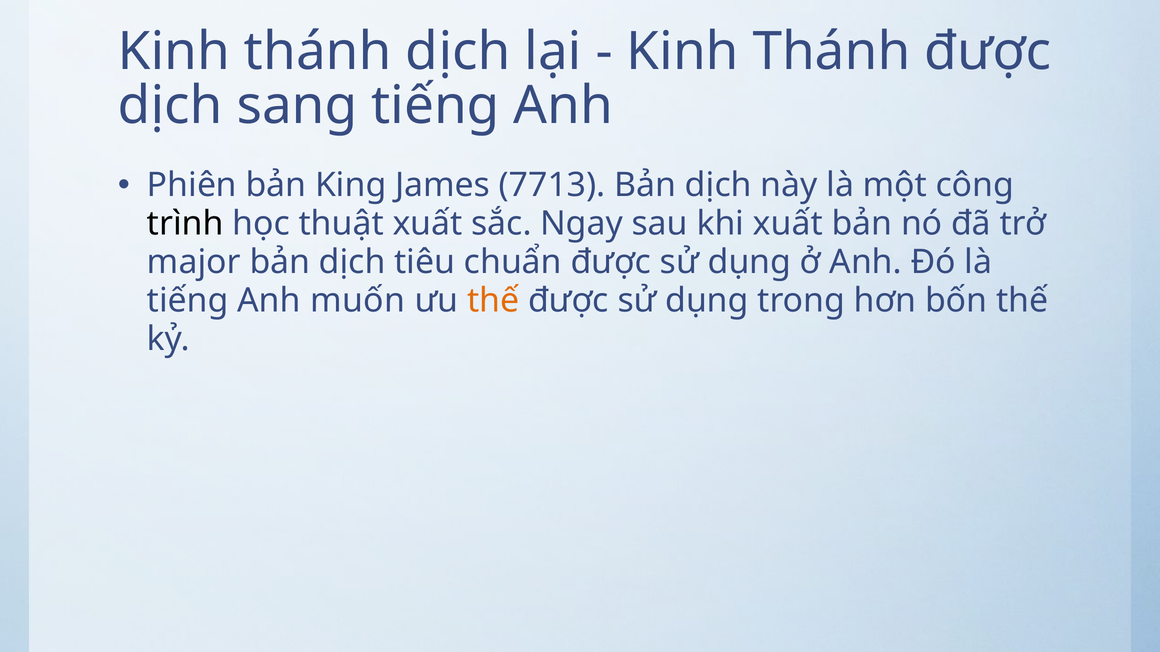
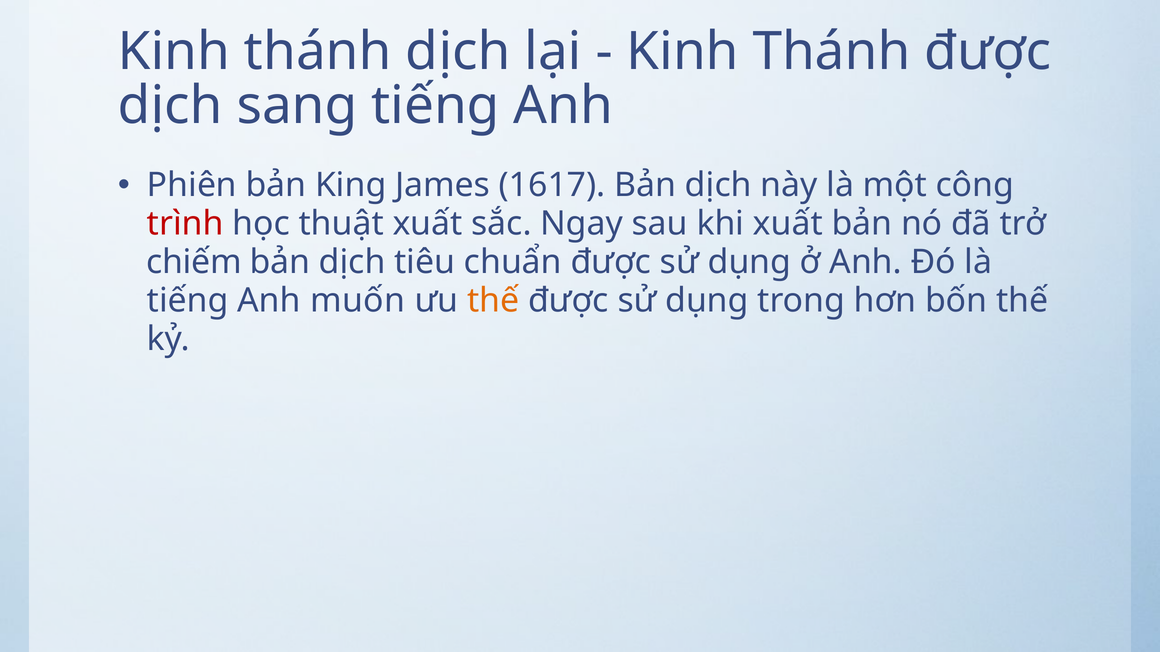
7713: 7713 -> 1617 (552, 185)
trình colour: black -> red (185, 224)
major: major -> chiếm (194, 262)
